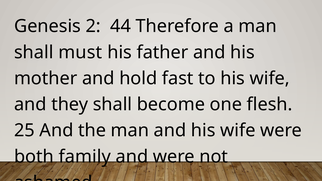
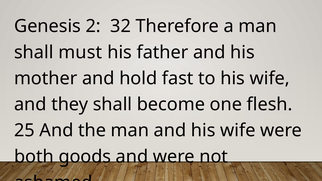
44: 44 -> 32 (121, 26)
family: family -> goods (85, 157)
